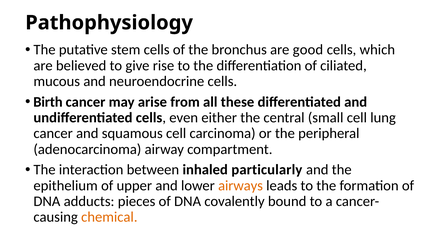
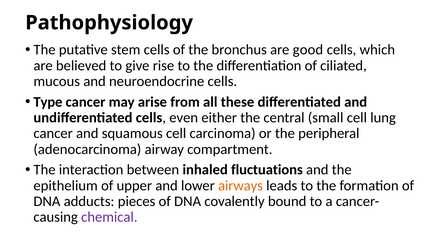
Birth: Birth -> Type (48, 102)
particularly: particularly -> fluctuations (267, 170)
chemical colour: orange -> purple (109, 217)
